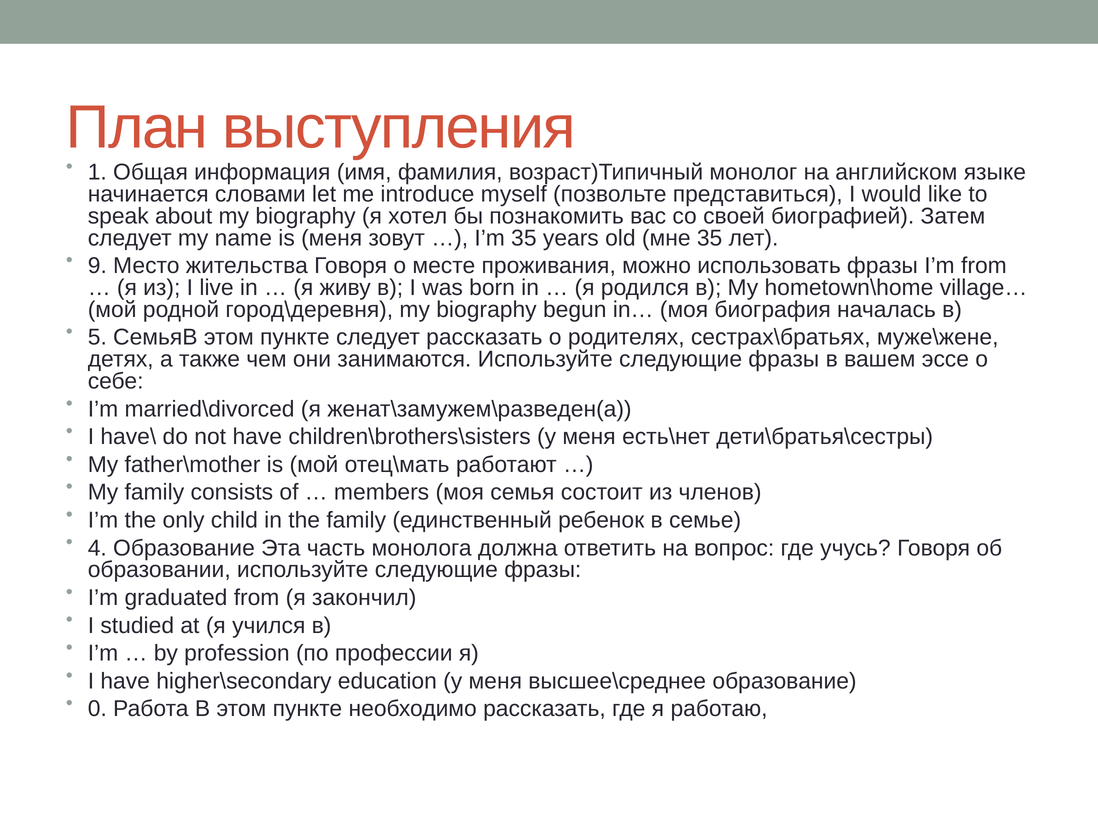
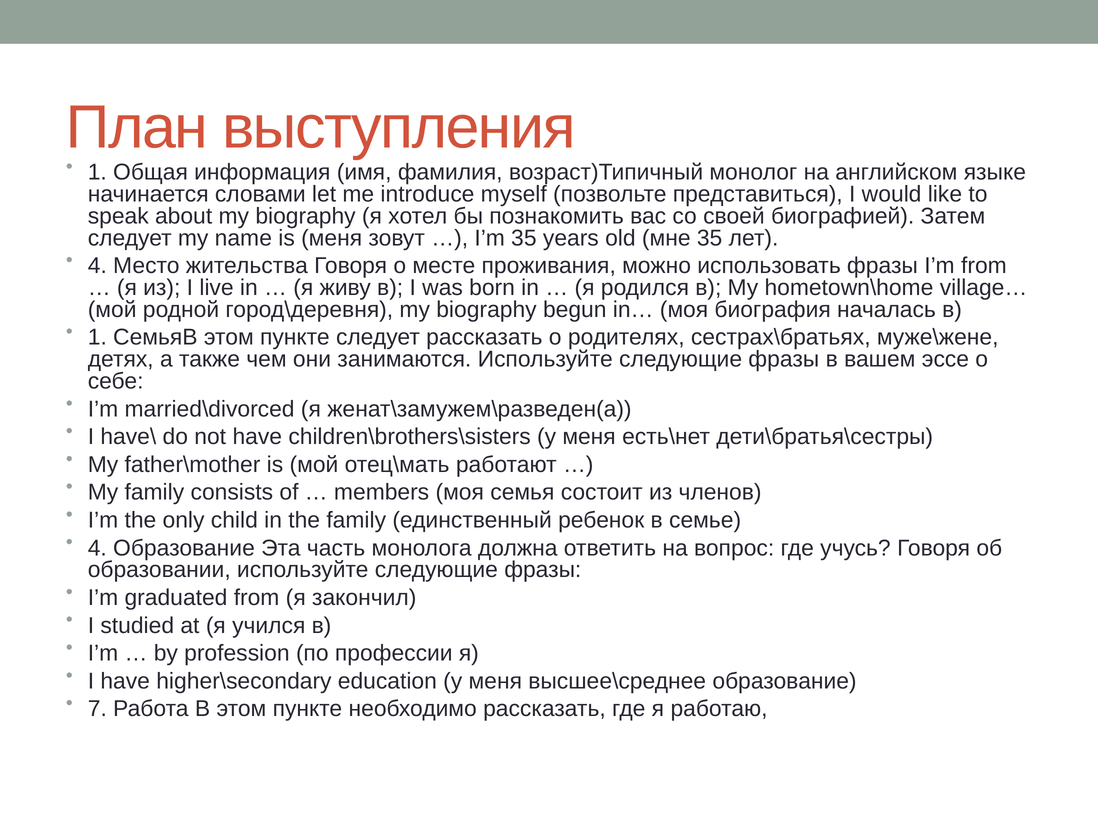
9: 9 -> 4 (97, 266)
5: 5 -> 1 (97, 338)
0: 0 -> 7 (97, 709)
